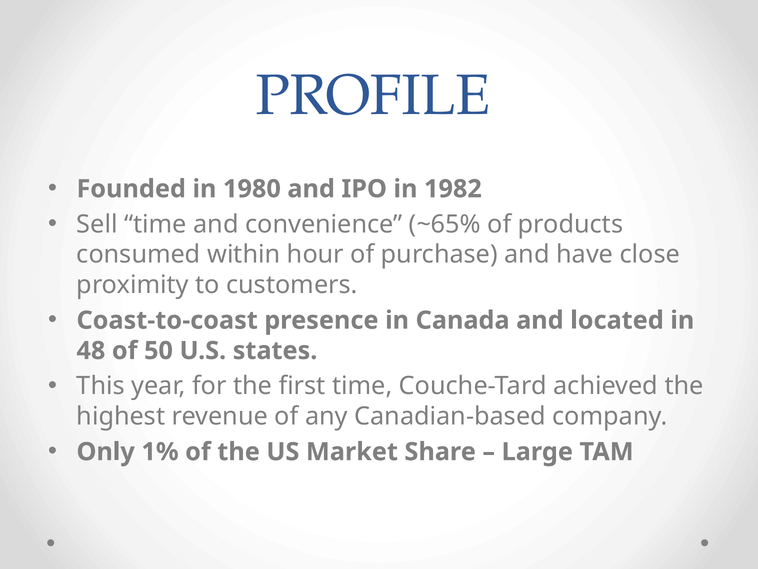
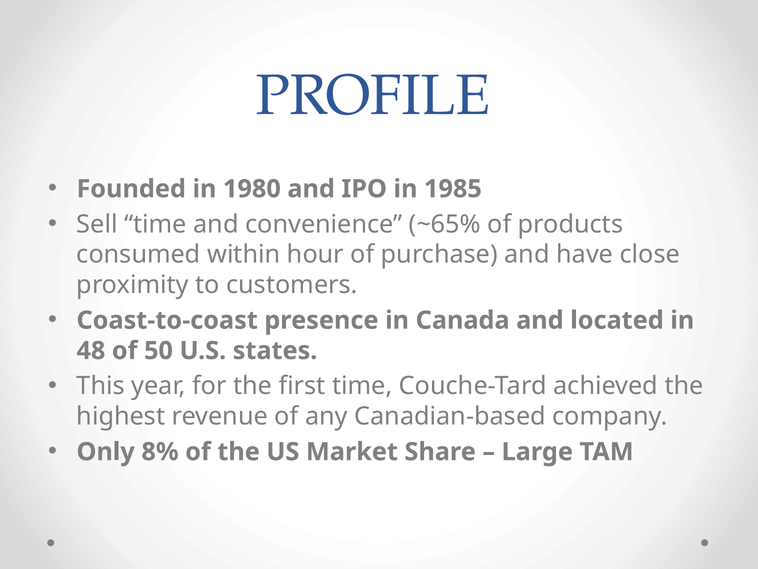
1982: 1982 -> 1985 (453, 189)
1%: 1% -> 8% (160, 451)
